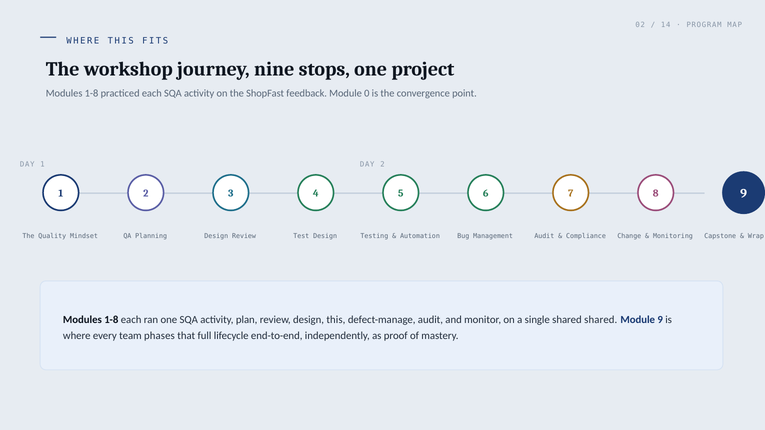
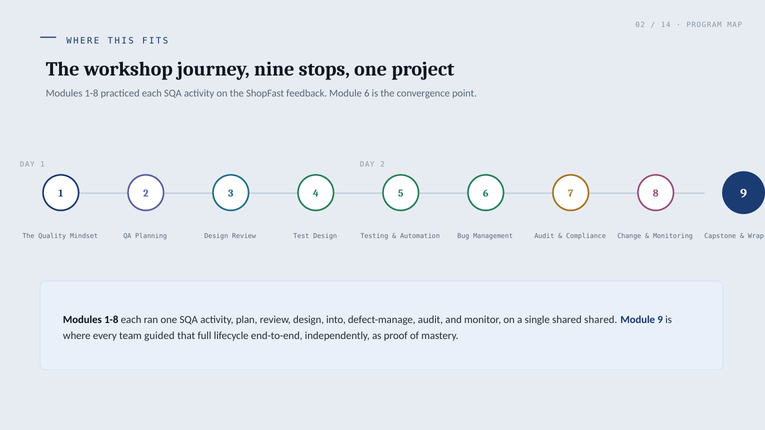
Module 0: 0 -> 6 (367, 94)
design this: this -> into (336, 320)
phases: phases -> guided (159, 336)
